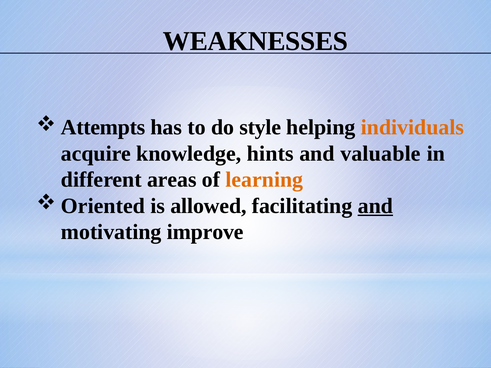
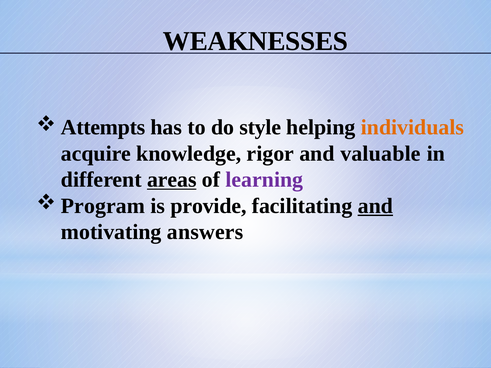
hints: hints -> rigor (270, 154)
areas underline: none -> present (172, 180)
learning colour: orange -> purple (264, 180)
Oriented: Oriented -> Program (103, 206)
allowed: allowed -> provide (208, 206)
improve: improve -> answers (205, 232)
